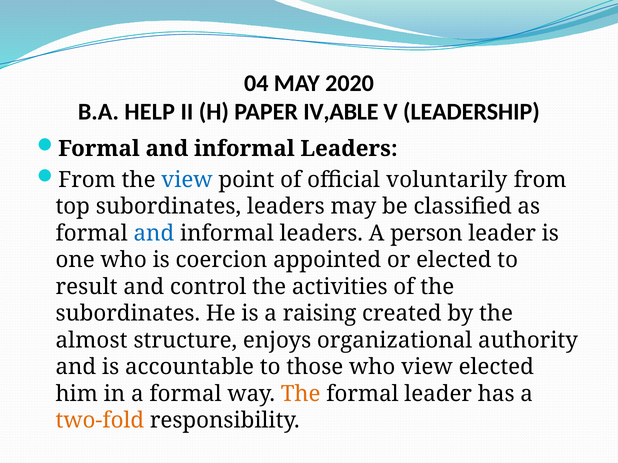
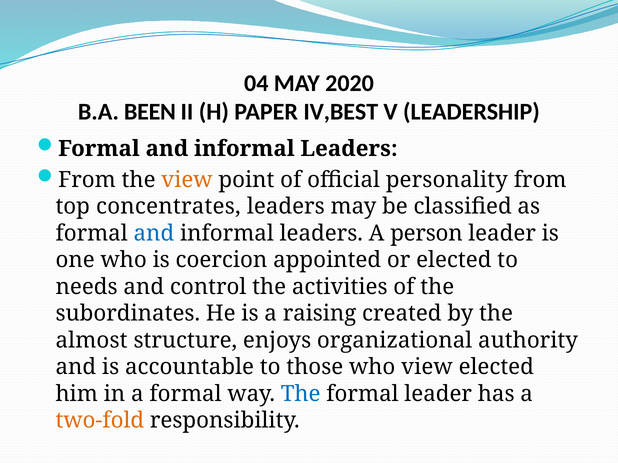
HELP: HELP -> BEEN (150, 112)
IV,ABLE: IV,ABLE -> IV,BEST (341, 112)
view colour: blue -> orange (187, 180)
voluntarily: voluntarily -> personality (447, 180)
top subordinates: subordinates -> concentrates (168, 207)
result: result -> needs (87, 287)
The colour: orange -> blue (301, 394)
